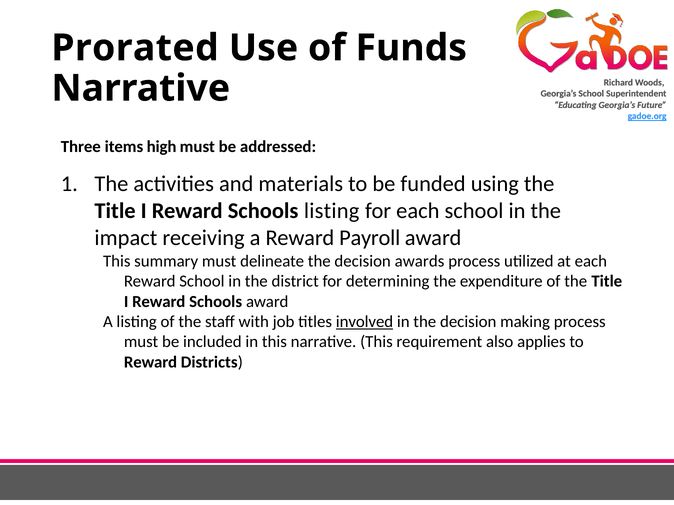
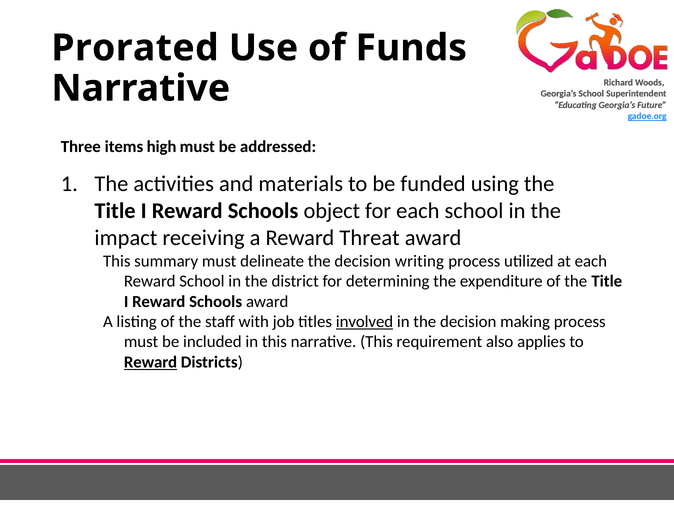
Schools listing: listing -> object (332, 211)
Payroll: Payroll -> Threat (370, 238)
awards: awards -> writing (419, 261)
Reward underline: none -> present (151, 362)
